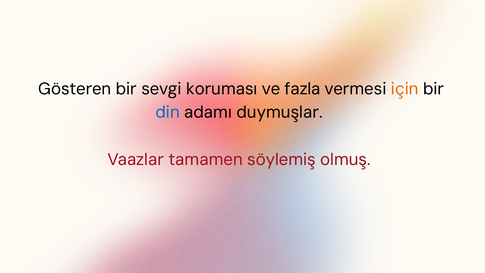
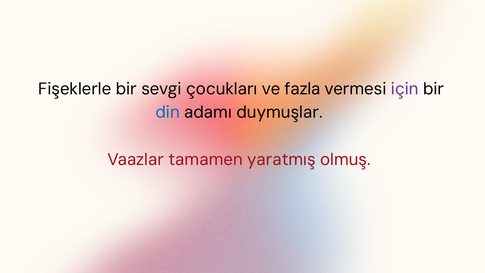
Gösteren: Gösteren -> Fişeklerle (75, 89)
koruması: koruması -> çocukları (222, 89)
için colour: orange -> purple (405, 89)
söylemiş: söylemiş -> yaratmış (281, 159)
